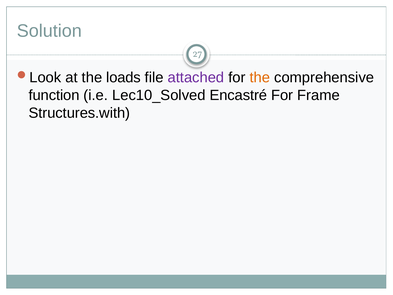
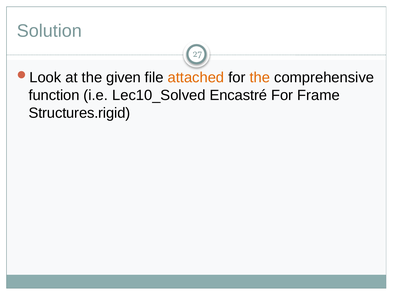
loads: loads -> given (124, 77)
attached colour: purple -> orange (196, 77)
Structures.with: Structures.with -> Structures.rigid (79, 113)
